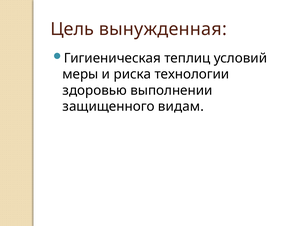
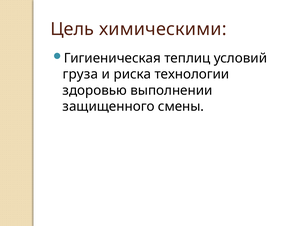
вынужденная: вынужденная -> химическими (163, 29)
меры: меры -> груза (80, 74)
видам: видам -> смены (181, 107)
